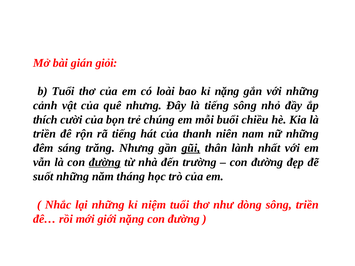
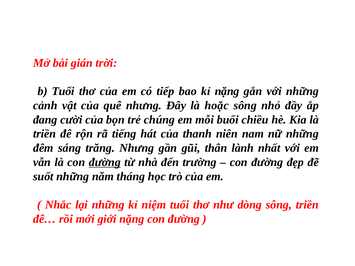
giỏi: giỏi -> trời (106, 63)
loài: loài -> tiếp (166, 91)
là tiếng: tiếng -> hoặc (217, 106)
thích: thích -> đang (45, 120)
gũi underline: present -> none (191, 148)
